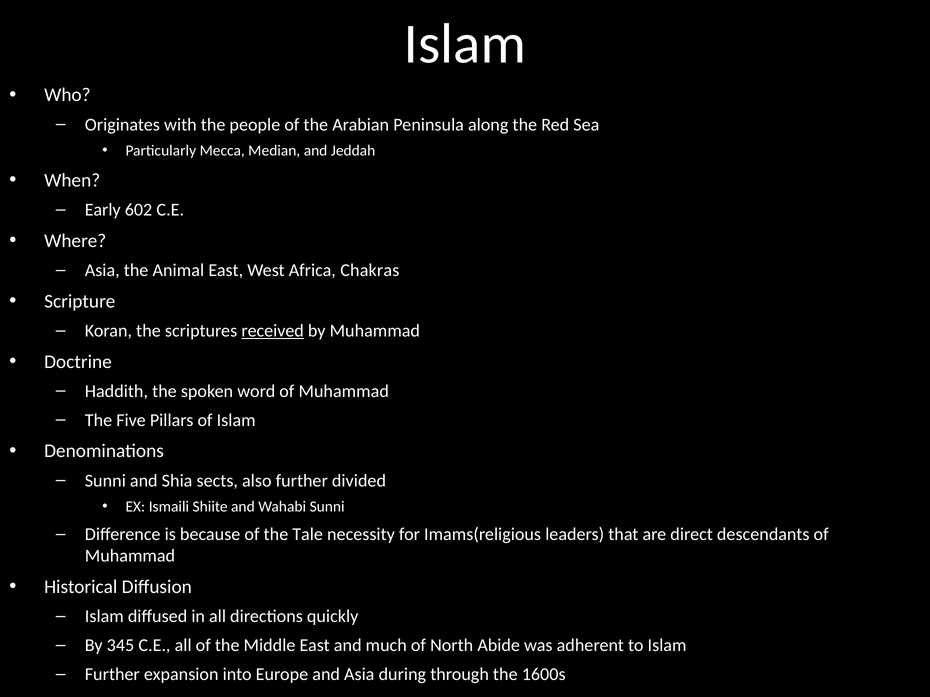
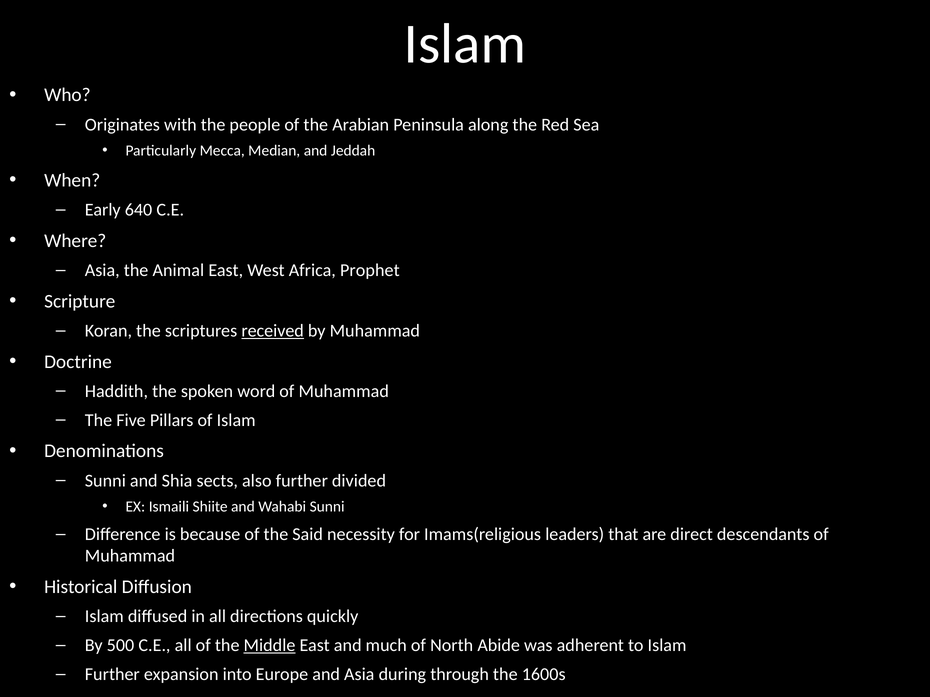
602: 602 -> 640 (139, 210)
Chakras: Chakras -> Prophet (370, 271)
Tale: Tale -> Said (308, 535)
345: 345 -> 500 (120, 646)
Middle underline: none -> present (270, 646)
